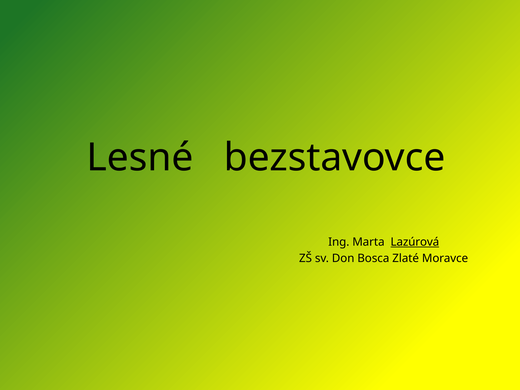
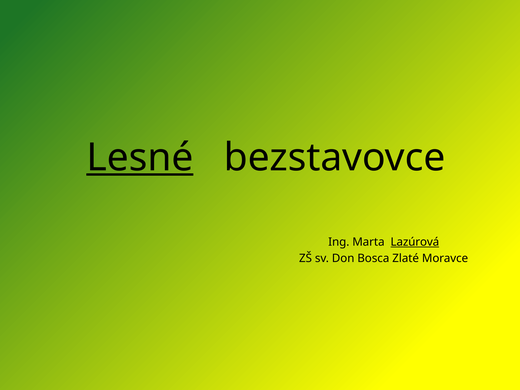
Lesné underline: none -> present (140, 158)
